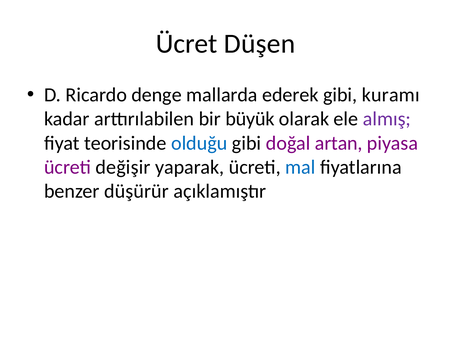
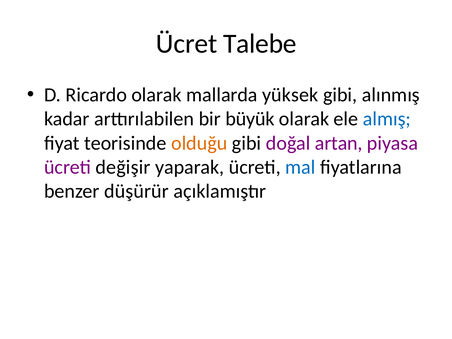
Düşen: Düşen -> Talebe (260, 44)
Ricardo denge: denge -> olarak (157, 95)
ederek: ederek -> yüksek (290, 95)
kuramı: kuramı -> alınmış (391, 95)
almış colour: purple -> blue (387, 119)
olduğu colour: blue -> orange (199, 143)
